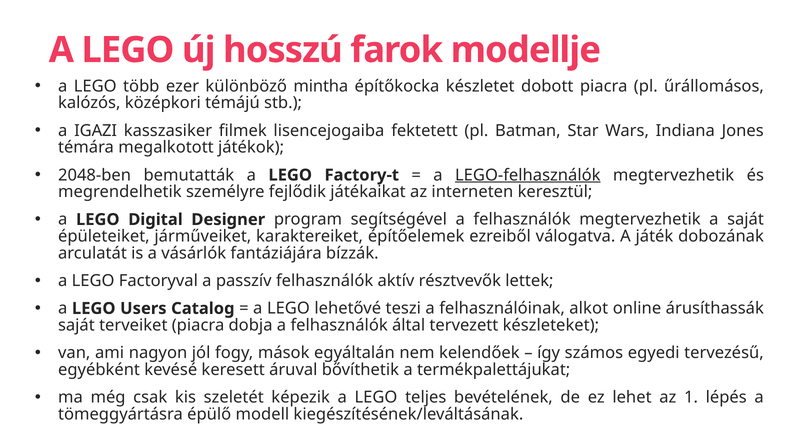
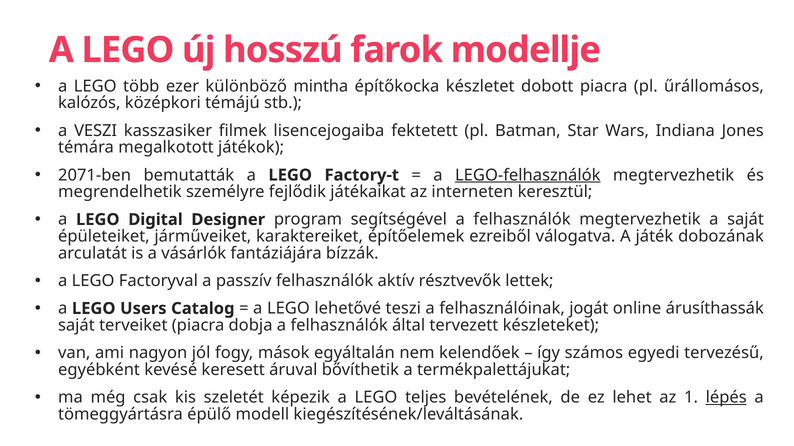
IGAZI: IGAZI -> VESZI (96, 131)
2048-ben: 2048-ben -> 2071-ben (95, 175)
alkot: alkot -> jogát (589, 309)
lépés underline: none -> present (726, 398)
